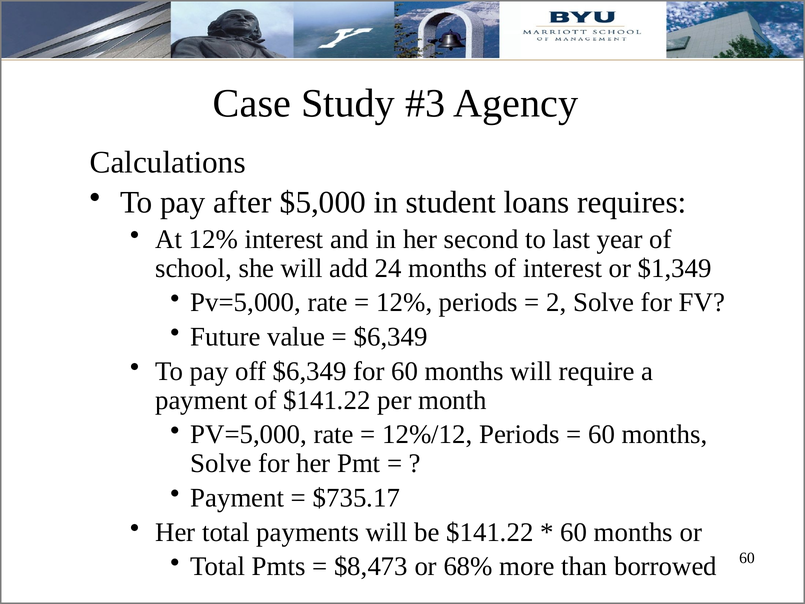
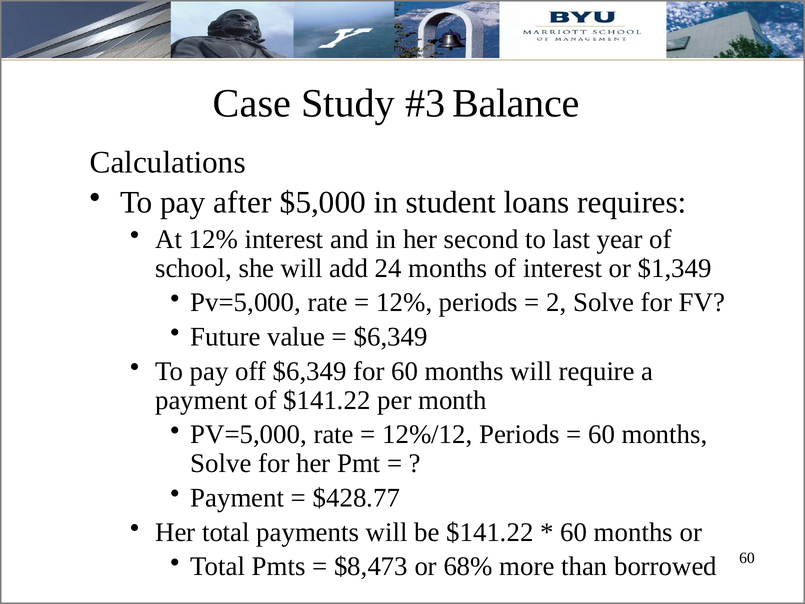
Agency: Agency -> Balance (516, 103)
$735.17: $735.17 -> $428.77 (356, 498)
